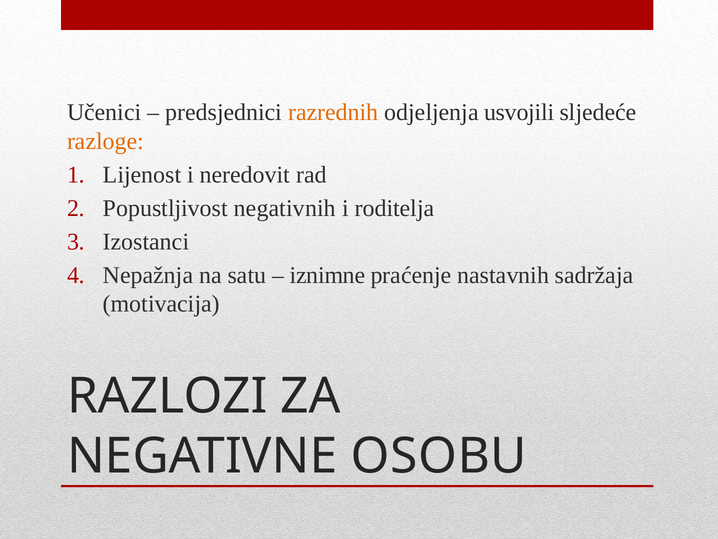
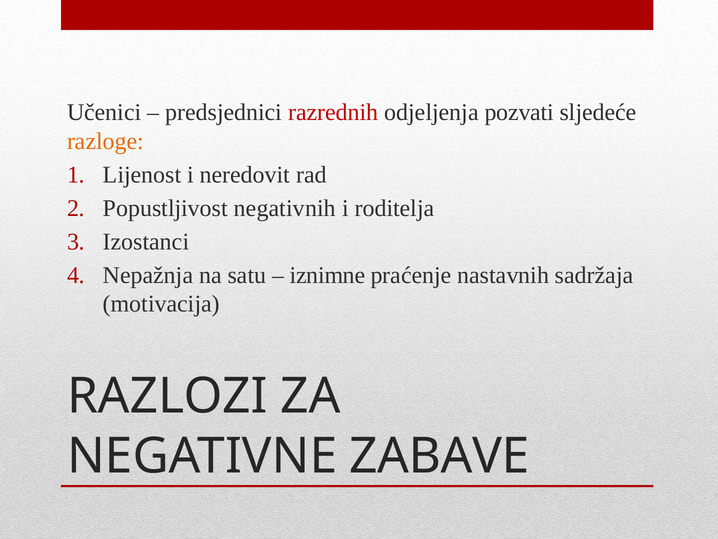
razrednih colour: orange -> red (333, 112)
usvojili: usvojili -> pozvati (519, 112)
OSOBU: OSOBU -> ZABAVE (439, 456)
